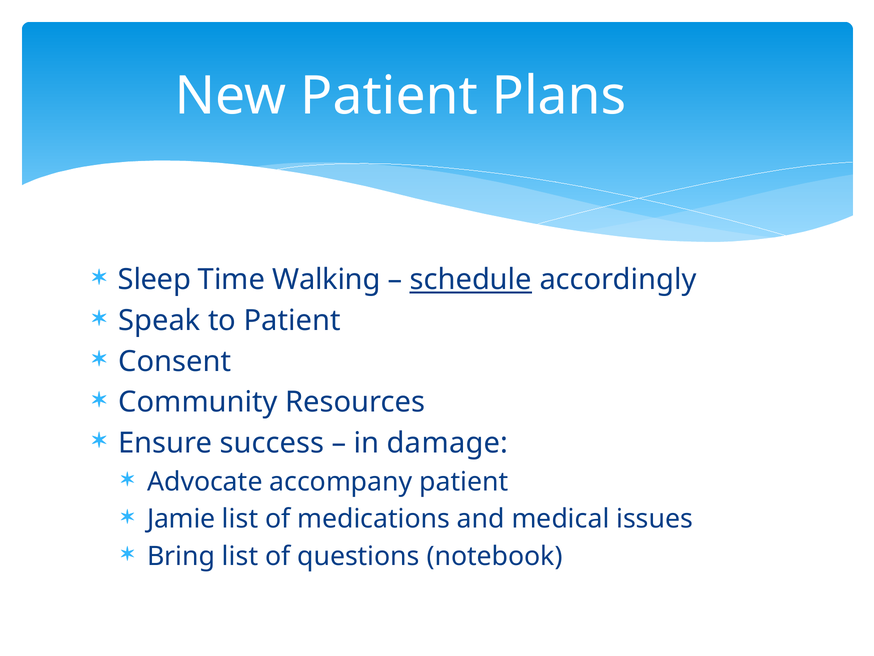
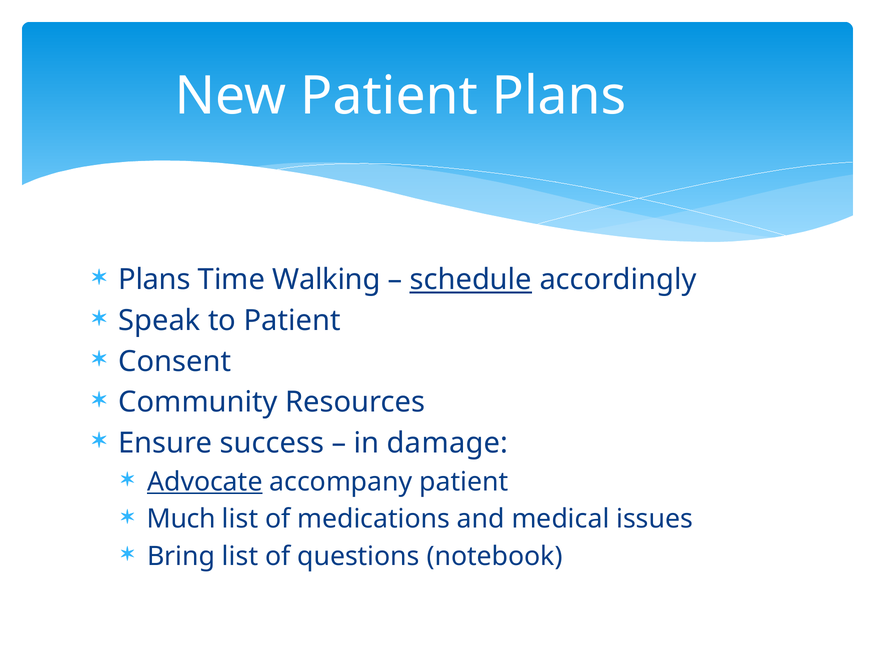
Sleep: Sleep -> Plans (154, 280)
Advocate underline: none -> present (205, 481)
Jamie: Jamie -> Much (181, 519)
